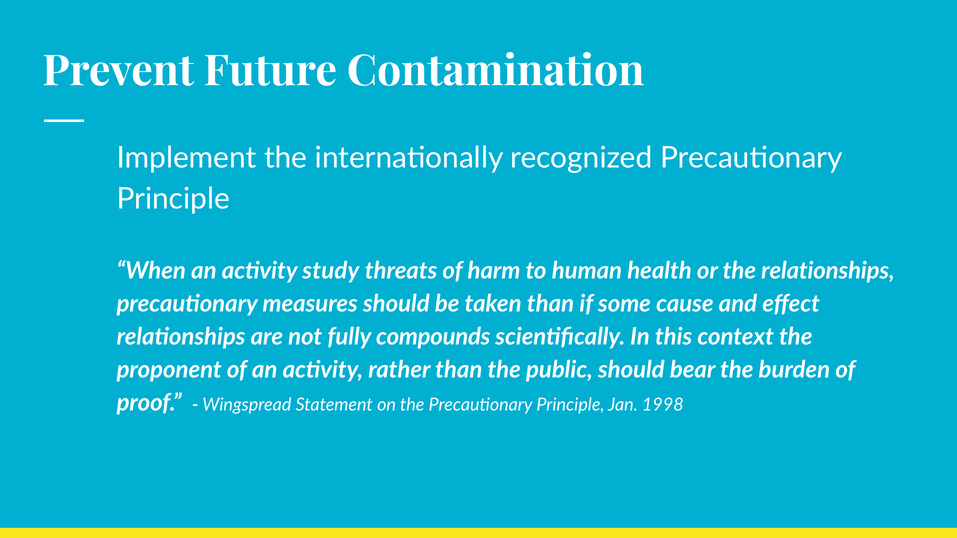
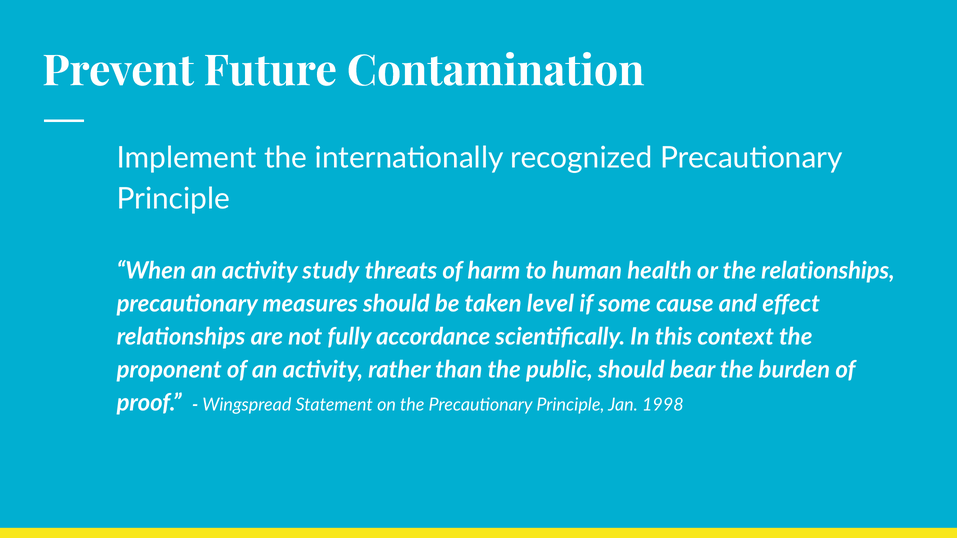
taken than: than -> level (550, 304)
compounds: compounds -> accordance (433, 337)
